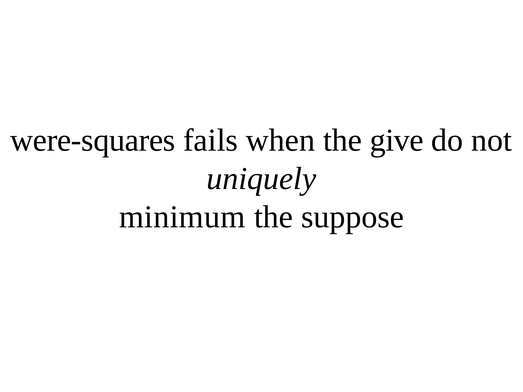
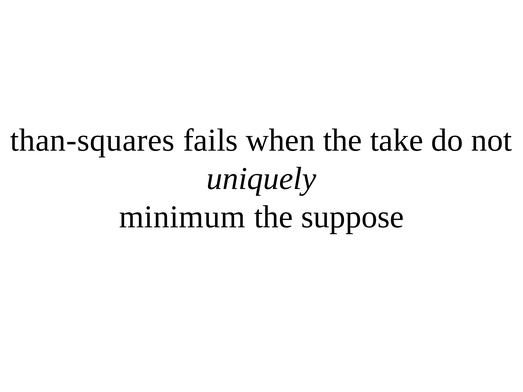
were-squares: were-squares -> than-squares (92, 140)
give: give -> take (397, 140)
